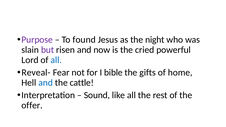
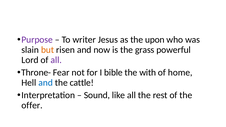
found: found -> writer (84, 40)
night: night -> upon (155, 40)
but colour: purple -> orange (48, 50)
cried: cried -> grass (145, 50)
all colour: blue -> purple (56, 60)
Reveal-: Reveal- -> Throne- (36, 73)
gifts: gifts -> with (148, 73)
